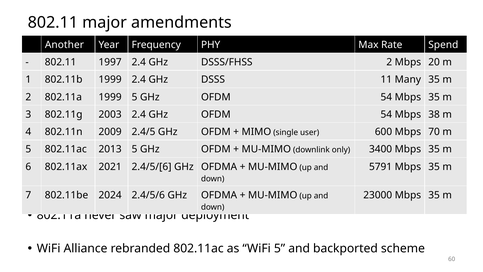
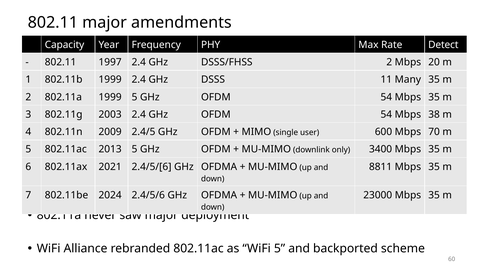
Another: Another -> Capacity (65, 45)
Spend: Spend -> Detect (443, 45)
5791: 5791 -> 8811 (381, 167)
